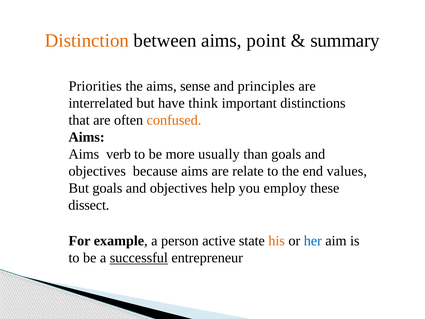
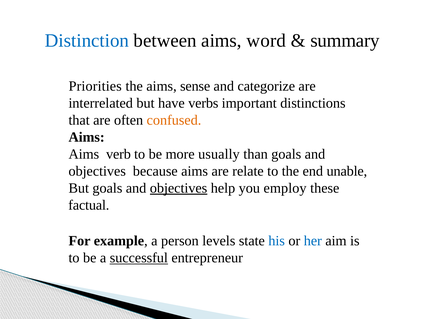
Distinction colour: orange -> blue (87, 41)
point: point -> word (266, 41)
principles: principles -> categorize (266, 86)
think: think -> verbs (203, 103)
values: values -> unable (347, 171)
objectives underline: none -> present (179, 188)
dissect: dissect -> factual (89, 205)
active: active -> levels (219, 241)
his colour: orange -> blue (277, 241)
